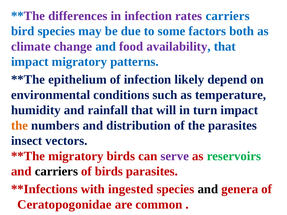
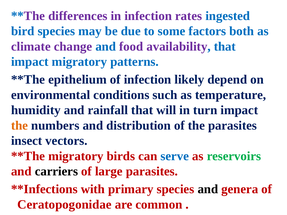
rates carriers: carriers -> ingested (228, 16)
serve colour: purple -> blue (175, 156)
of birds: birds -> large (109, 172)
ingested: ingested -> primary (131, 189)
